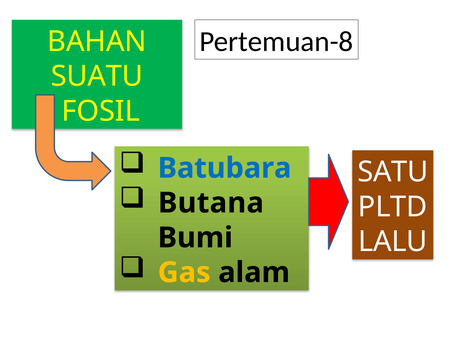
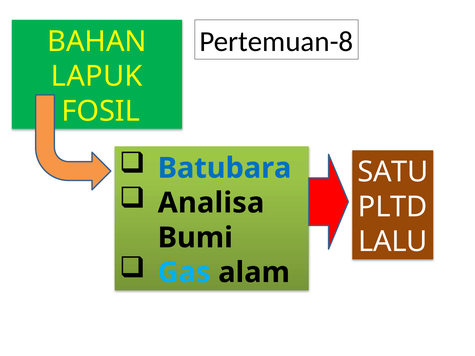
SUATU: SUATU -> LAPUK (97, 76)
Butana: Butana -> Analisa (211, 203)
Gas colour: yellow -> light blue (184, 273)
